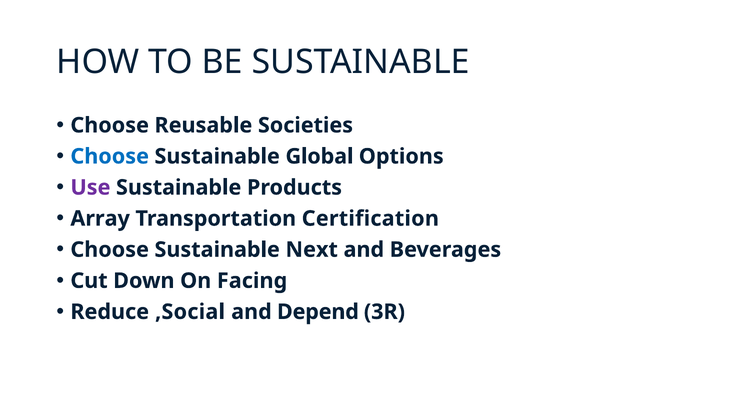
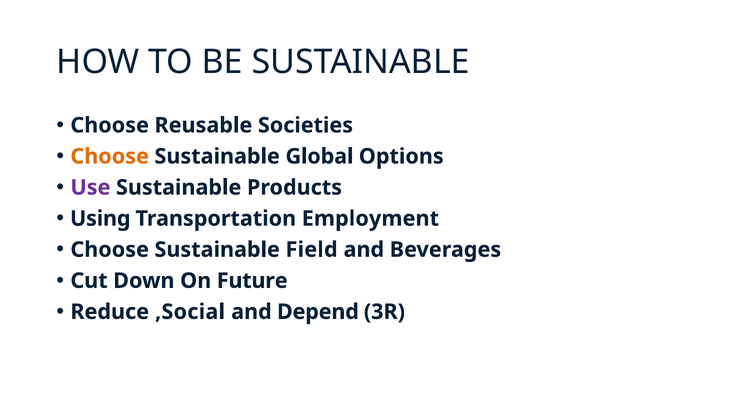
Choose colour: blue -> orange (110, 156)
Array: Array -> Using (100, 218)
Certification: Certification -> Employment (370, 218)
Next: Next -> Field (312, 250)
Facing: Facing -> Future (252, 281)
